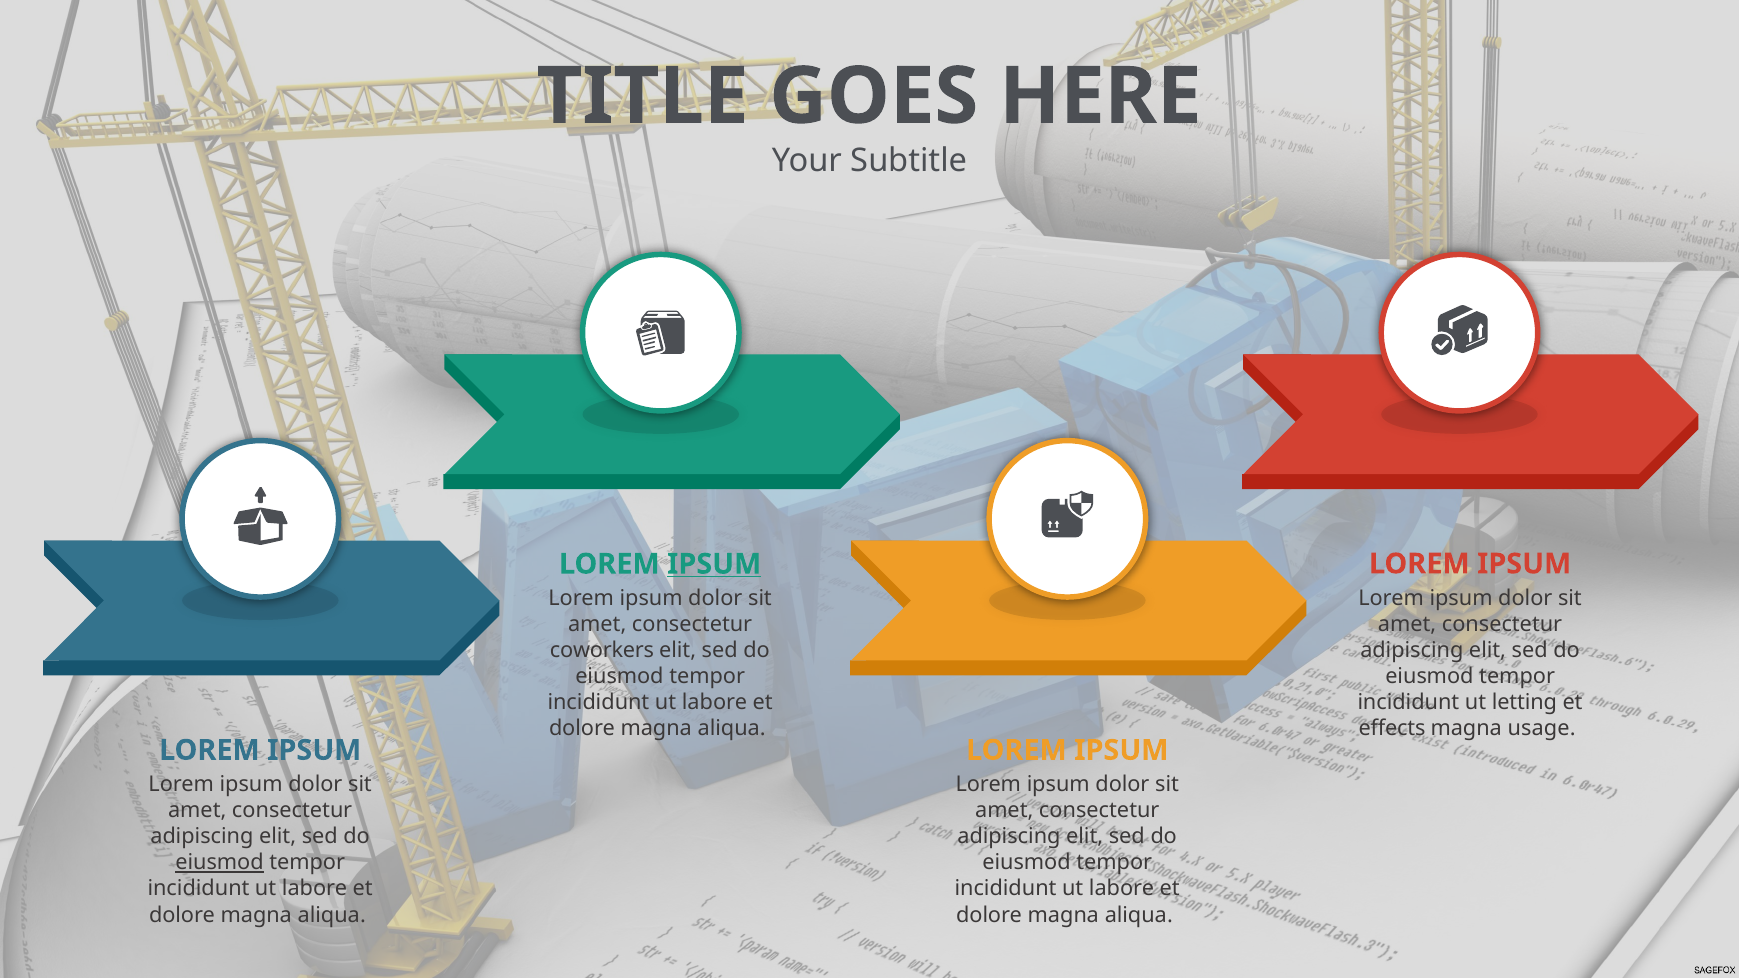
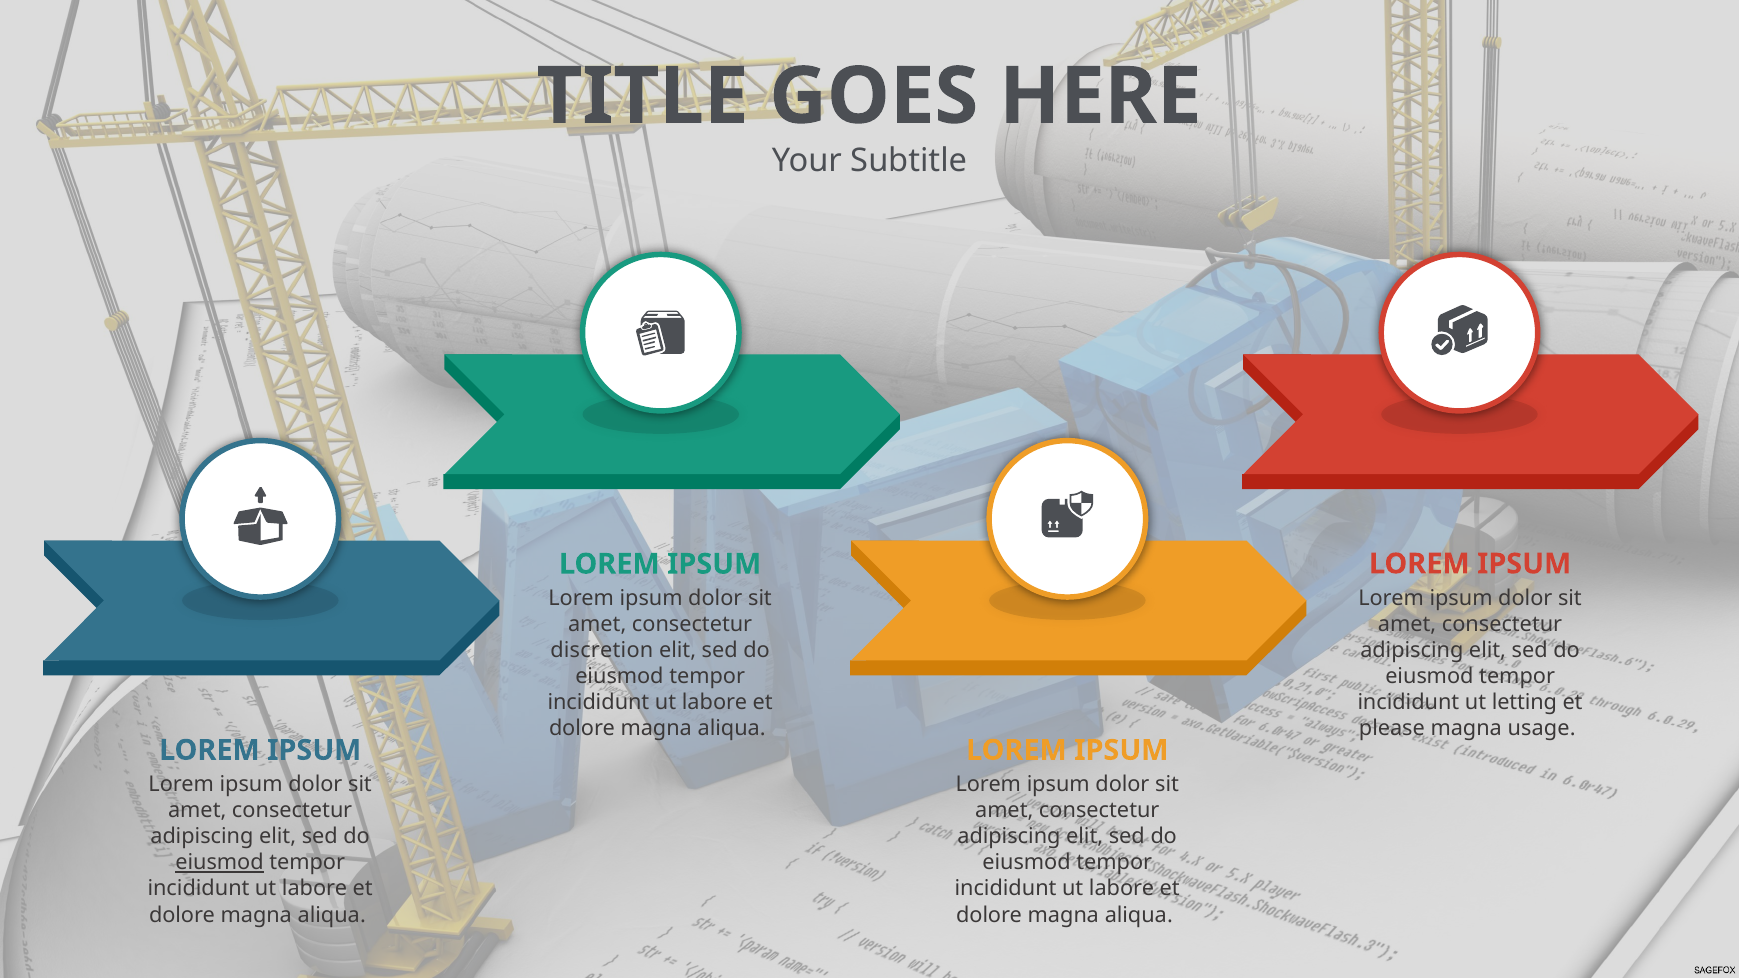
IPSUM underline: present -> none (714, 564)
coworkers: coworkers -> discretion (602, 651)
effects: effects -> please (1392, 729)
